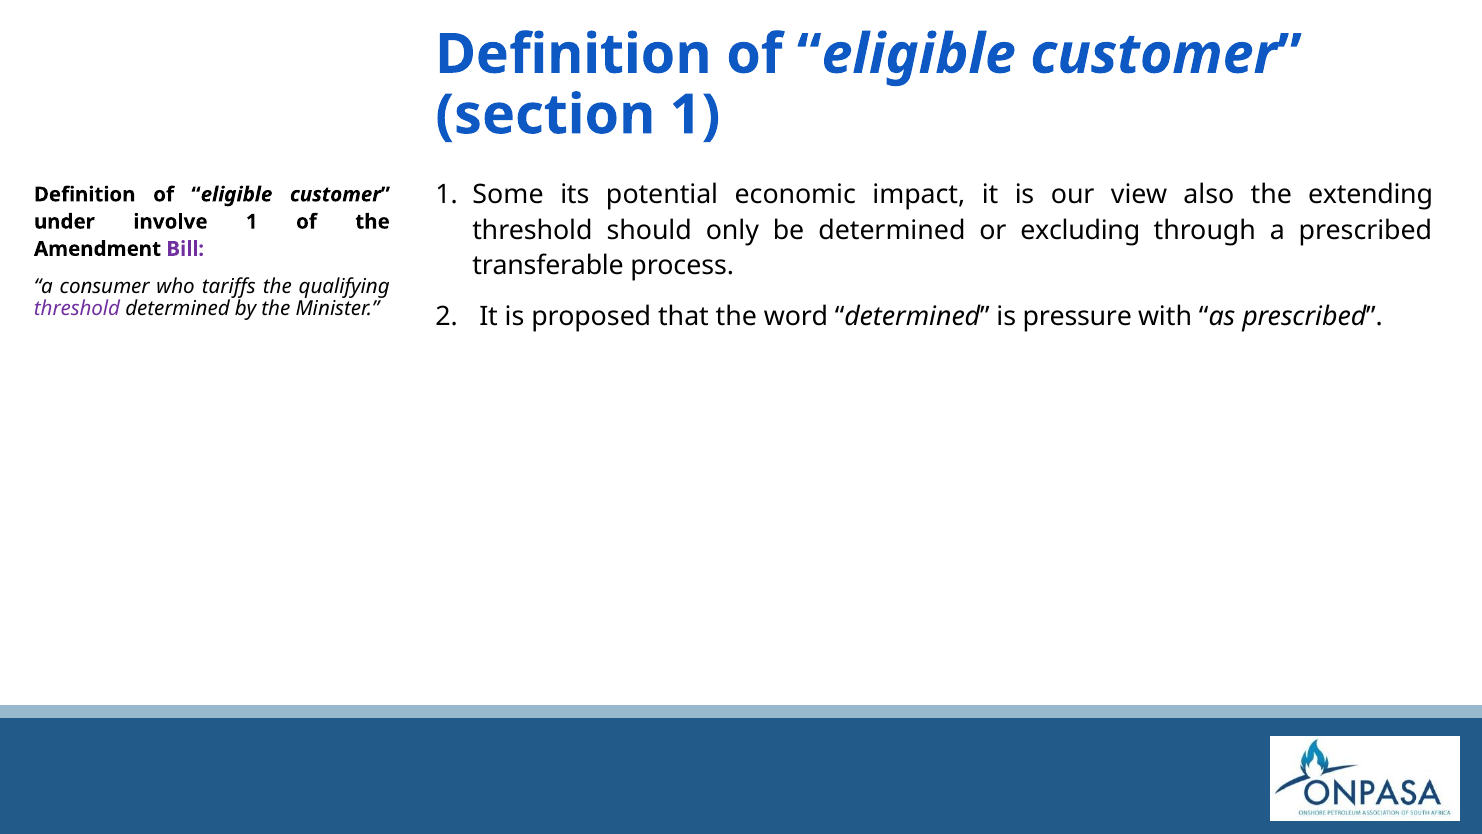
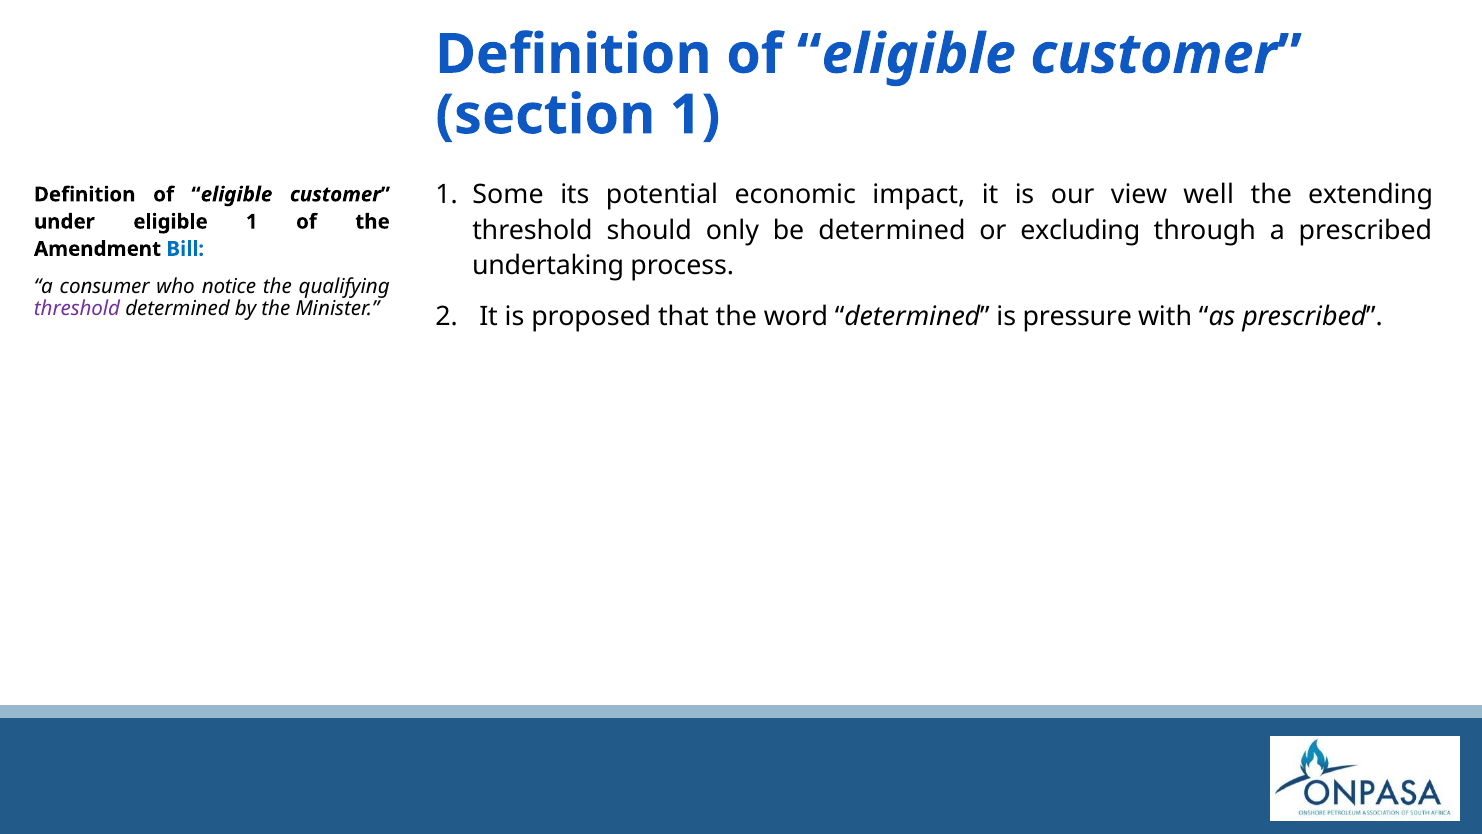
also: also -> well (1209, 195)
under involve: involve -> eligible (171, 222)
Bill colour: purple -> blue (185, 249)
transferable: transferable -> undertaking (548, 266)
tariffs: tariffs -> notice (229, 286)
